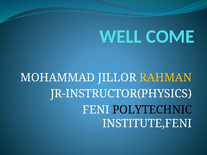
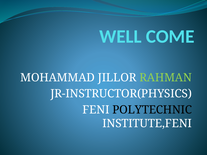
RAHMAN colour: yellow -> light green (166, 78)
